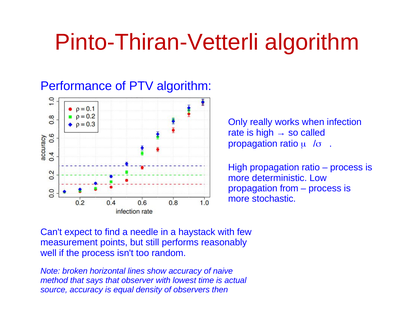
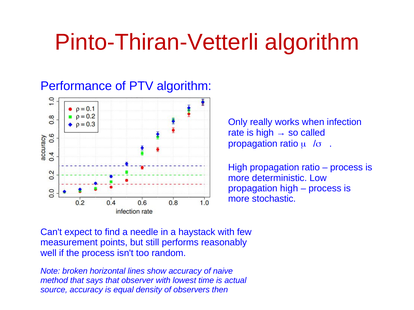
propagation from: from -> high (289, 189)
